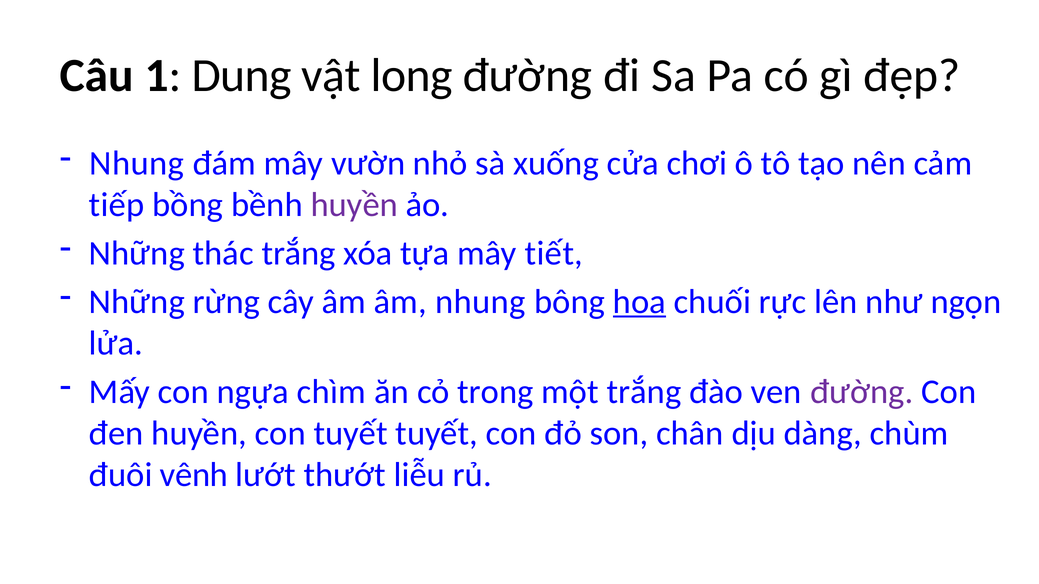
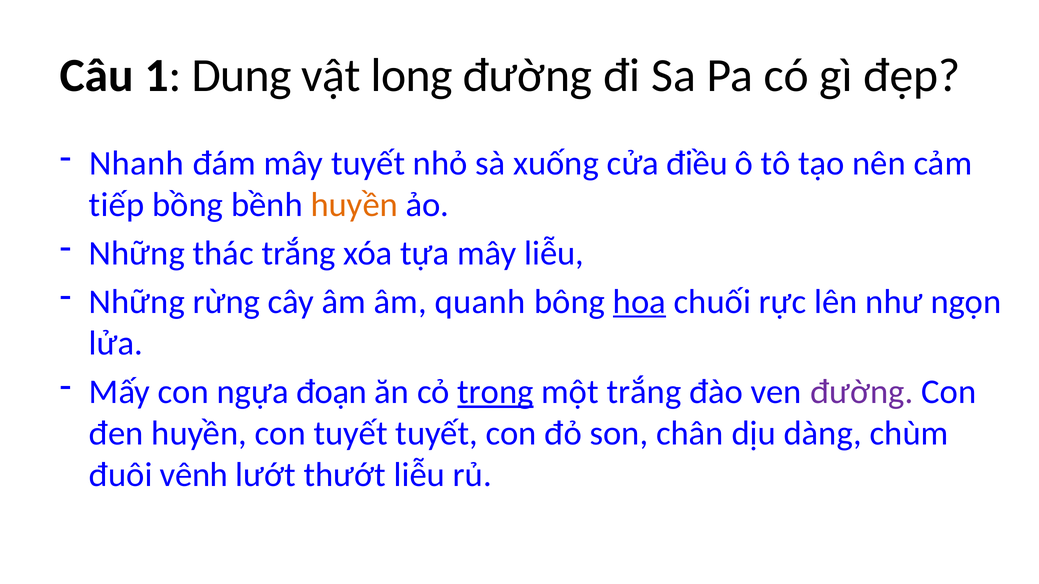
Nhung: Nhung -> Nhanh (137, 163)
mây vườn: vườn -> tuyết (368, 163)
chơi: chơi -> điều (697, 163)
huyền colour: purple -> orange (354, 205)
mây tiết: tiết -> liễu (554, 254)
âm nhung: nhung -> quanh (480, 302)
chìm: chìm -> đoạn (332, 392)
trong underline: none -> present (495, 392)
